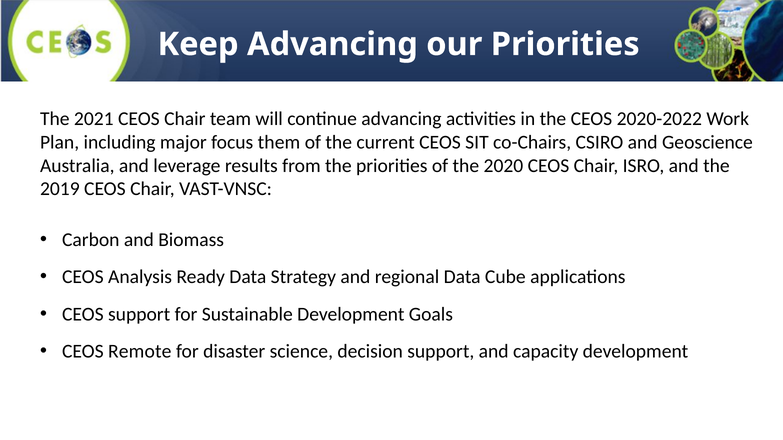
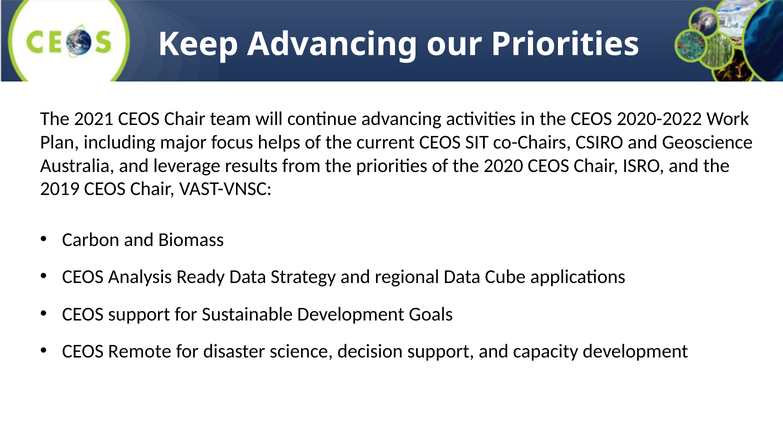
them: them -> helps (279, 142)
